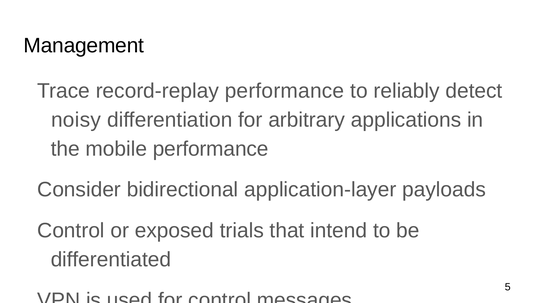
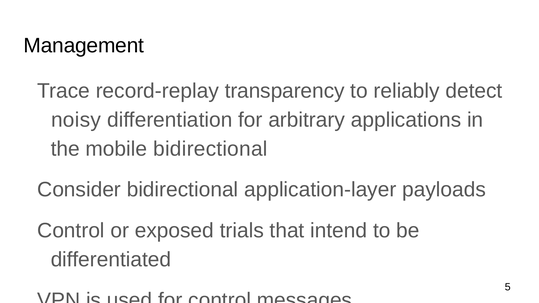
record-replay performance: performance -> transparency (285, 91)
mobile performance: performance -> bidirectional (210, 149)
